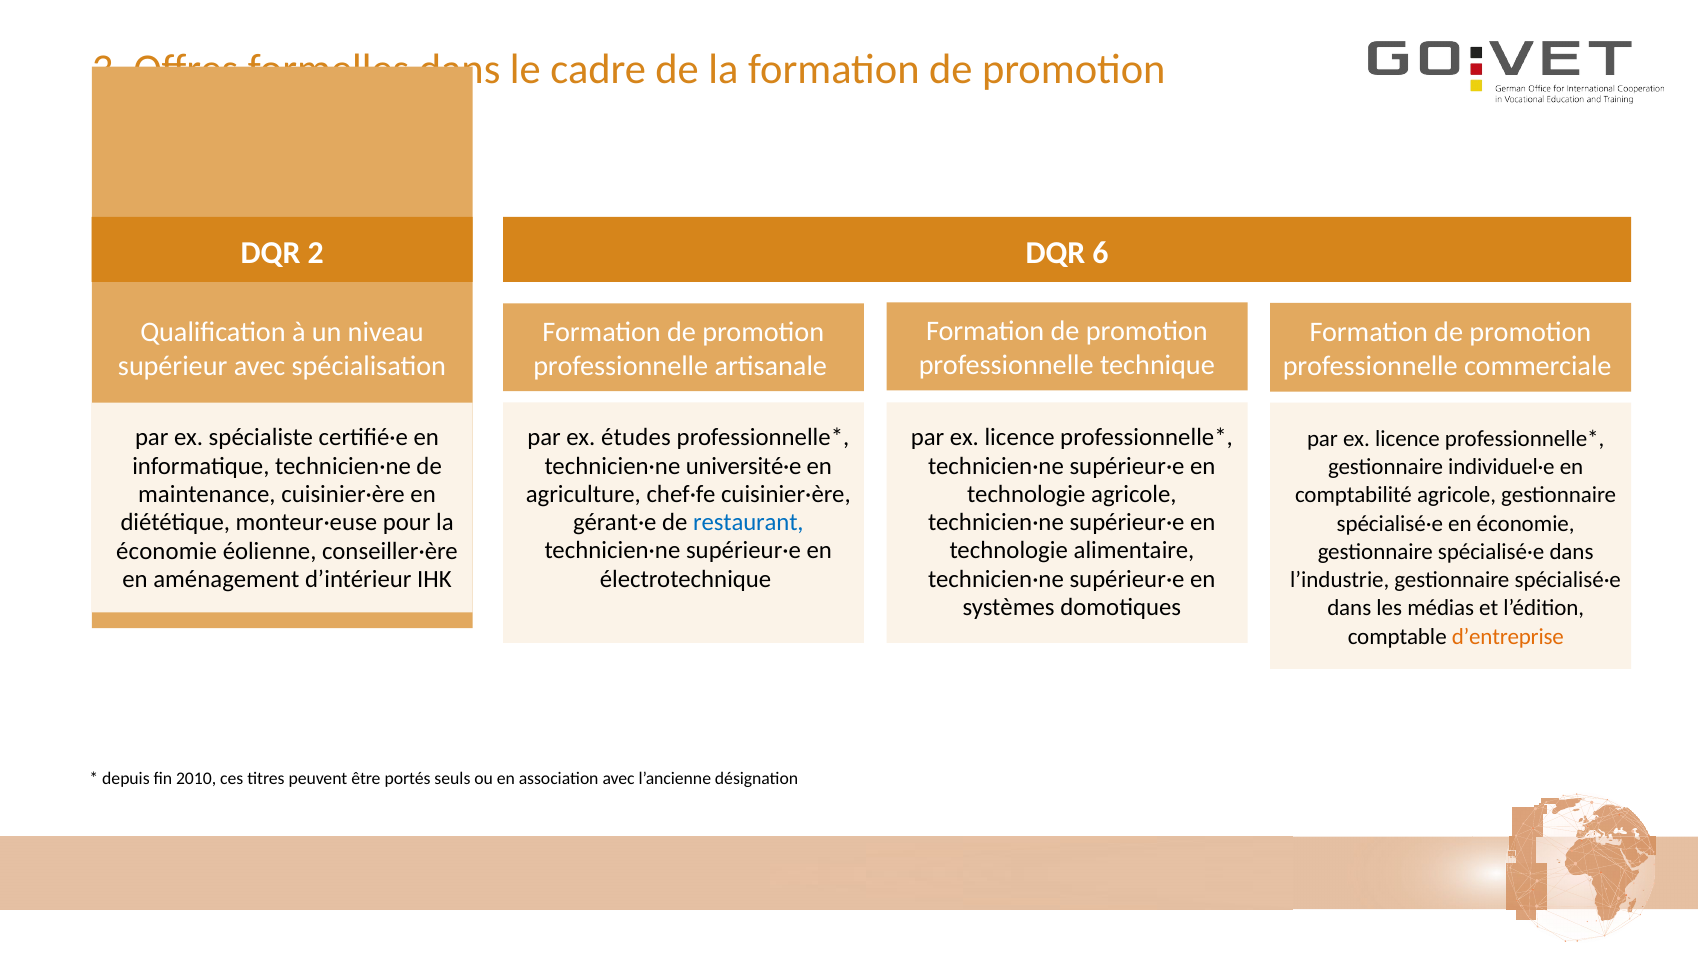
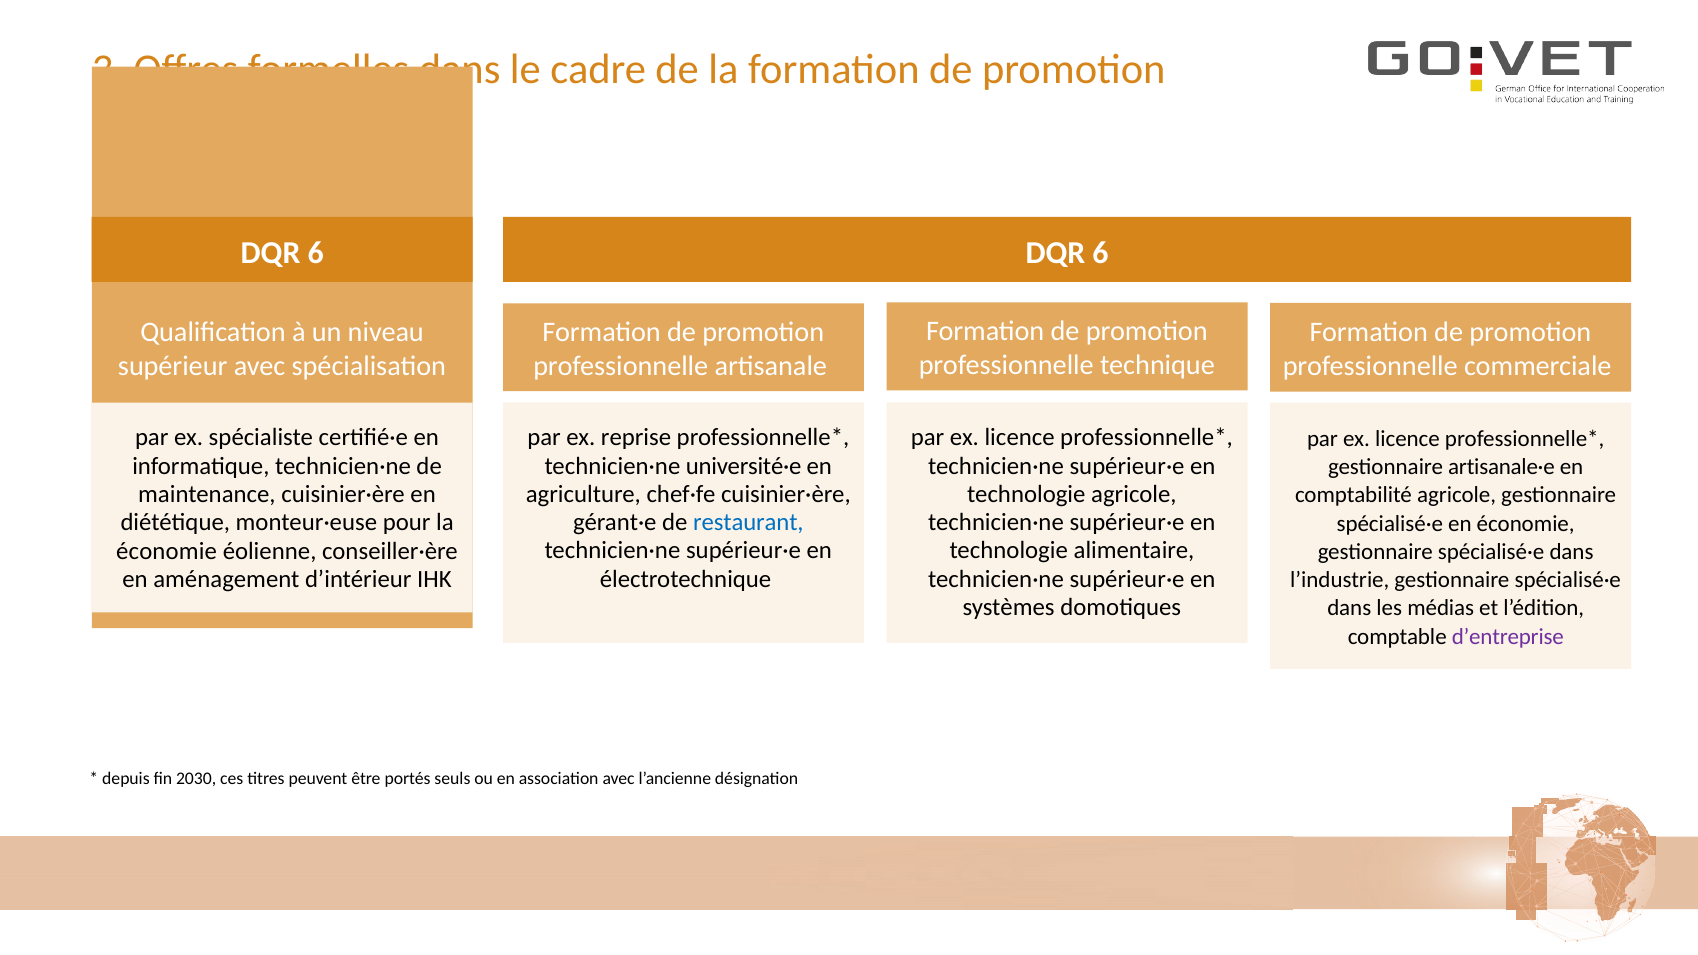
2: 2 -> 6 (316, 253)
études: études -> reprise (636, 438)
individuel·e: individuel·e -> artisanale·e (1501, 467)
d’entreprise colour: orange -> purple (1508, 637)
2010: 2010 -> 2030 (196, 779)
